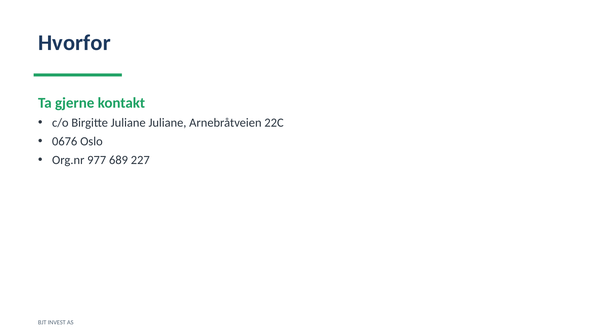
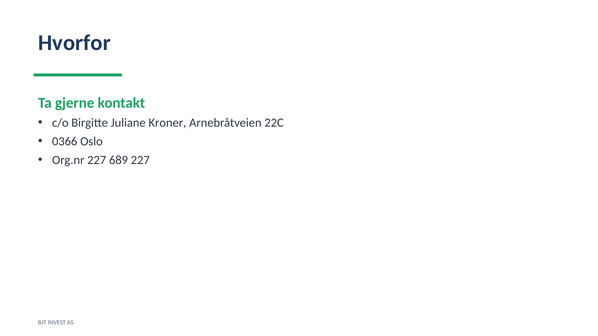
Juliane Juliane: Juliane -> Kroner (167, 123)
0676: 0676 -> 0366 (65, 142)
Org.nr 977: 977 -> 227 (97, 160)
